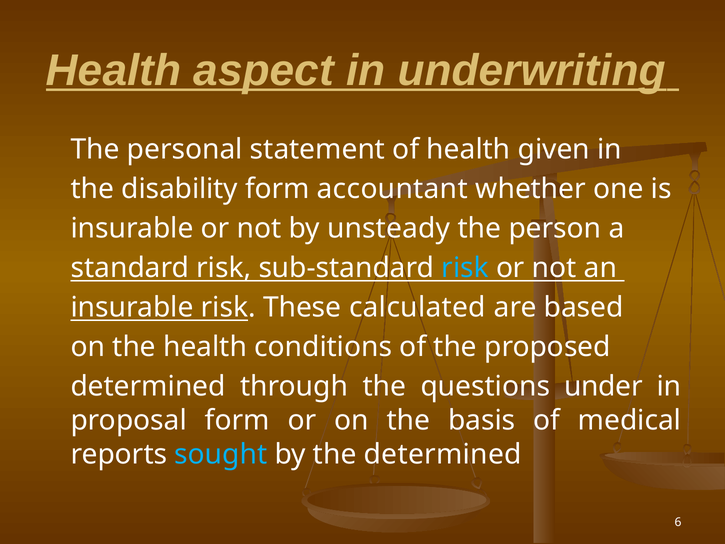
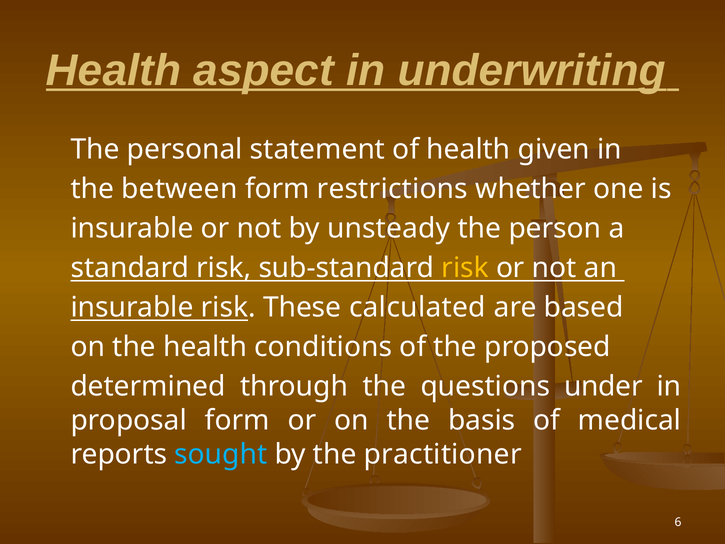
disability: disability -> between (179, 189)
accountant: accountant -> restrictions (392, 189)
risk colour: light blue -> yellow (465, 268)
the determined: determined -> practitioner (443, 454)
